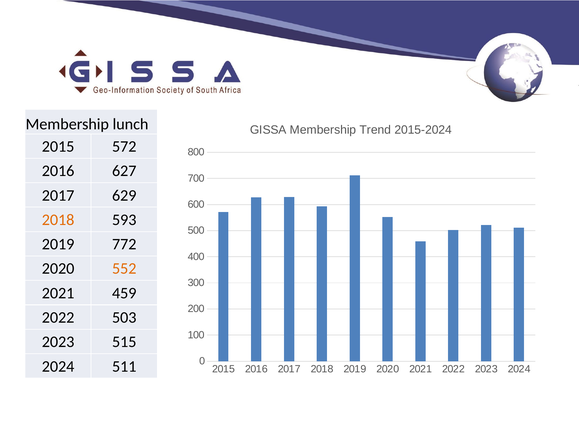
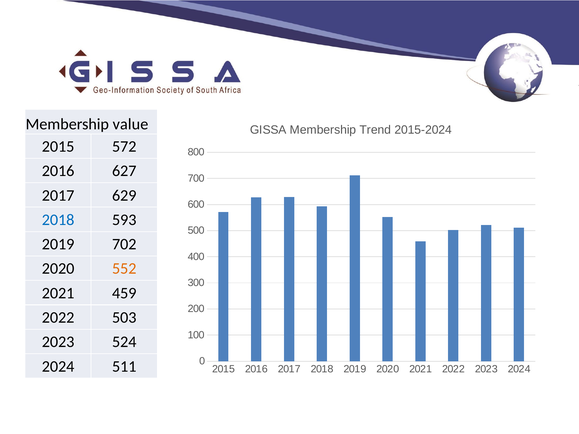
lunch: lunch -> value (130, 124)
2018 colour: orange -> blue (58, 220)
772: 772 -> 702 (124, 244)
515: 515 -> 524 (124, 342)
